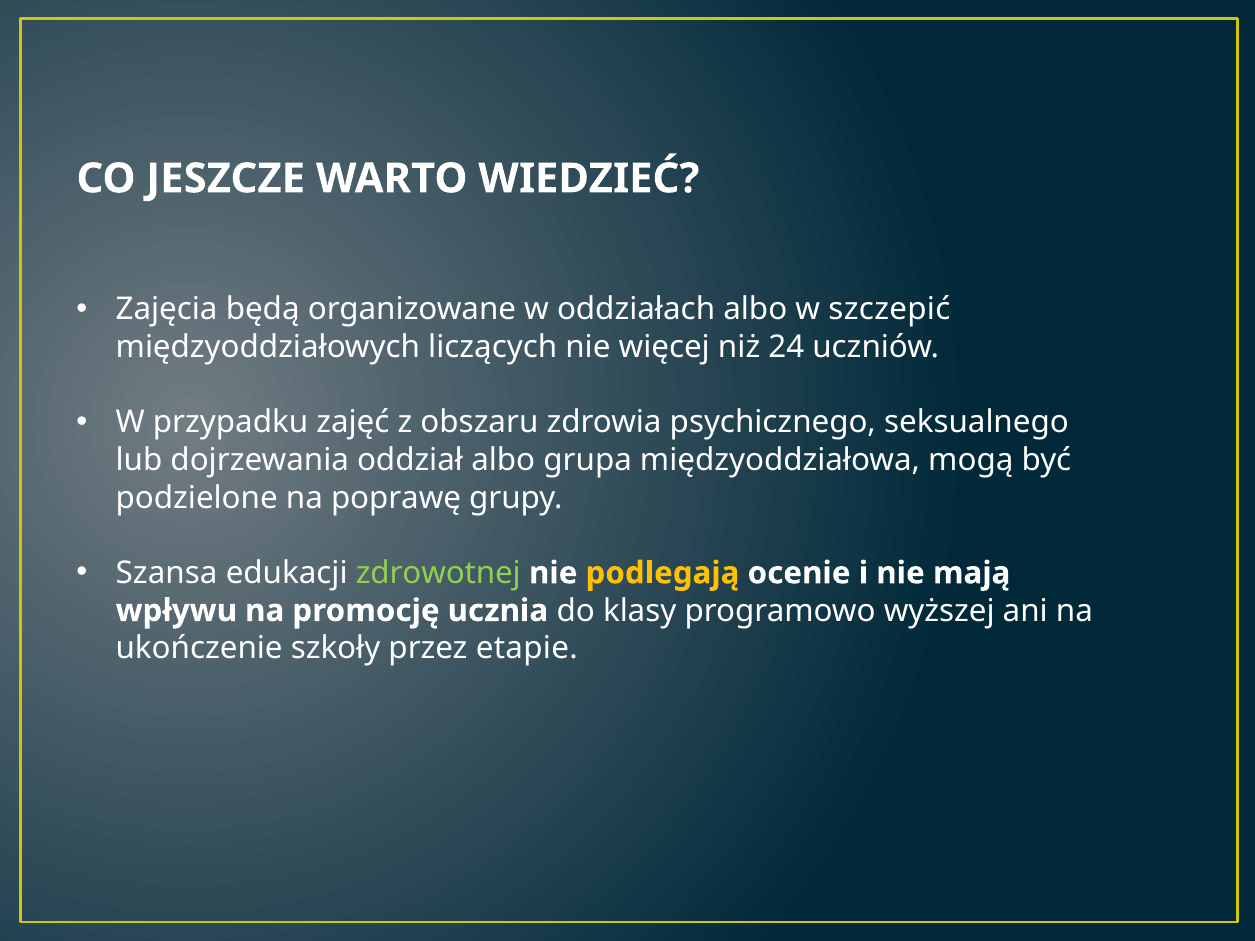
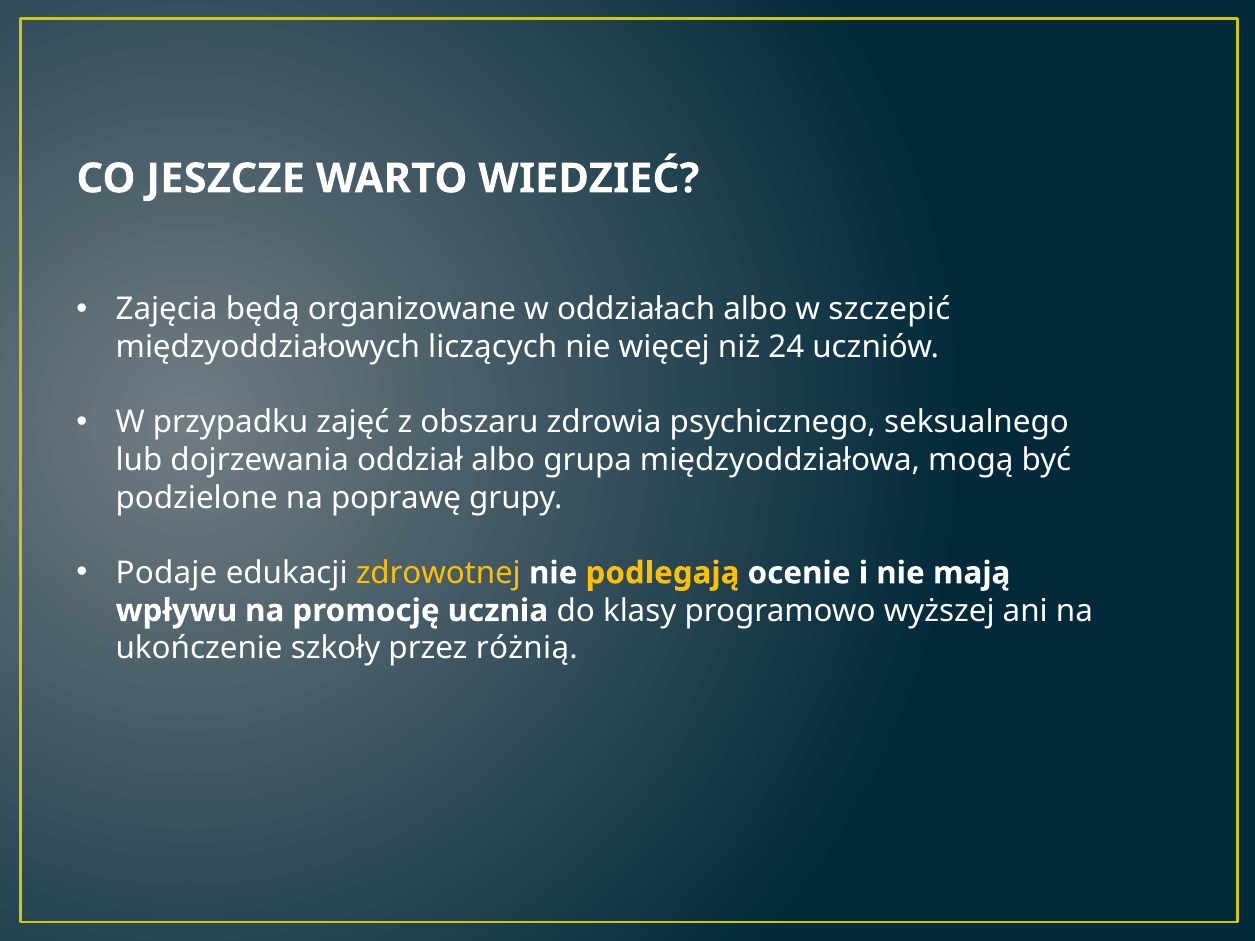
Szansa: Szansa -> Podaje (167, 573)
zdrowotnej colour: light green -> yellow (438, 573)
etapie: etapie -> różnią (527, 649)
